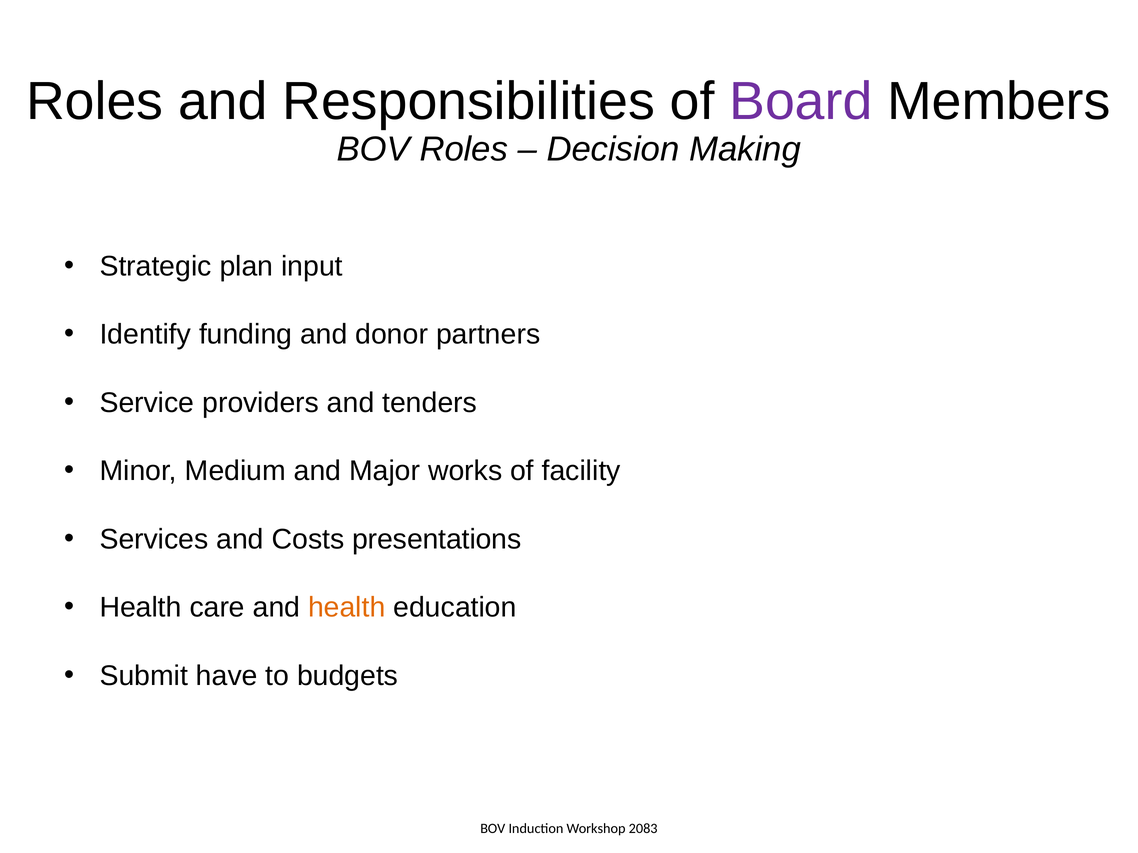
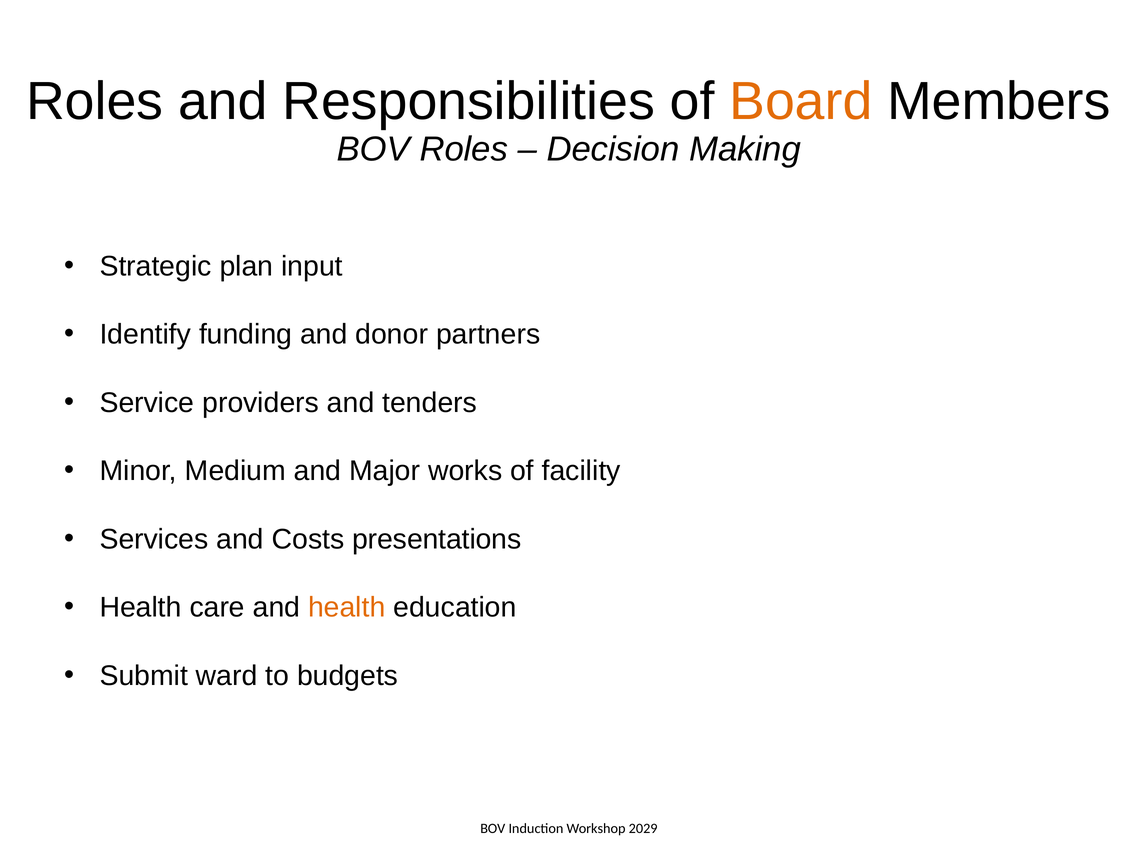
Board colour: purple -> orange (801, 101)
have: have -> ward (227, 676)
2083: 2083 -> 2029 (643, 829)
